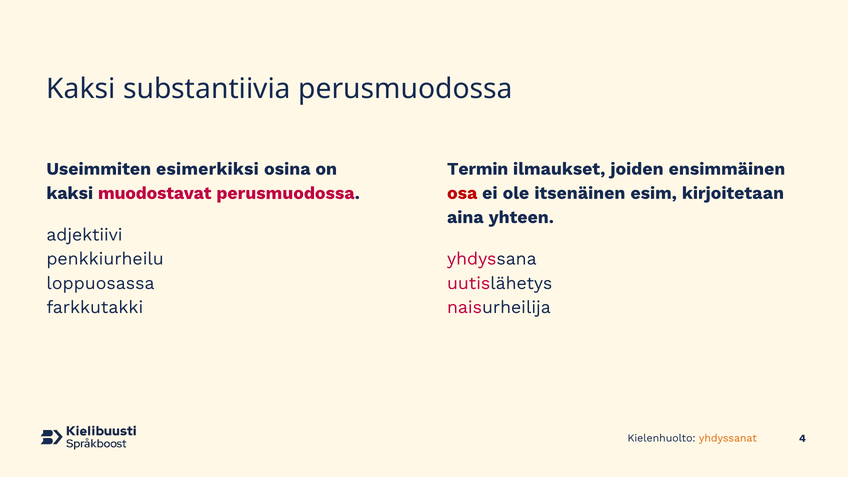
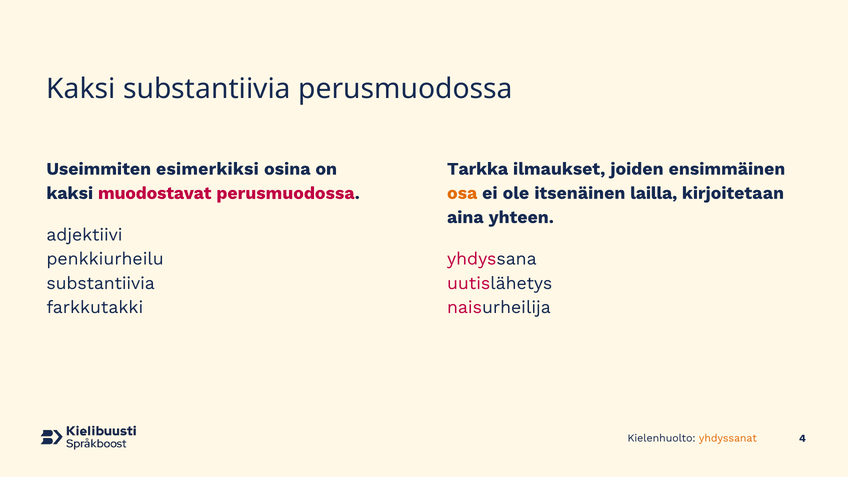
Termin: Termin -> Tarkka (478, 169)
osa colour: red -> orange (462, 193)
esim: esim -> lailla (654, 193)
loppuosassa: loppuosassa -> substantiivia (101, 283)
